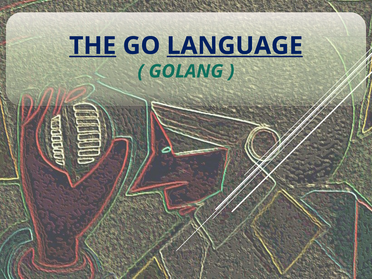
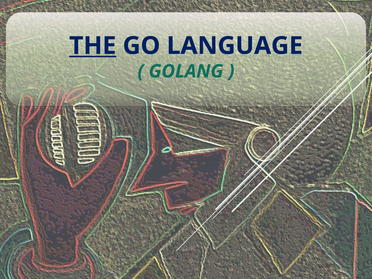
LANGUAGE underline: present -> none (235, 46)
